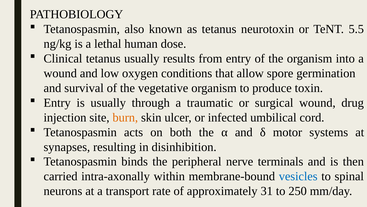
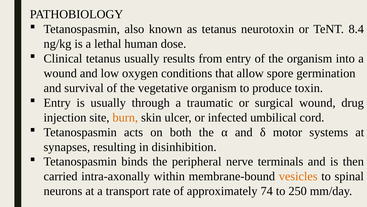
5.5: 5.5 -> 8.4 (356, 29)
vesicles colour: blue -> orange (298, 176)
31: 31 -> 74 (267, 191)
